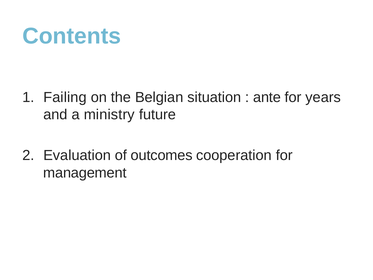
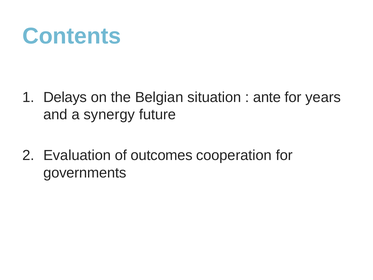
Failing: Failing -> Delays (65, 97)
ministry: ministry -> synergy (109, 115)
management: management -> governments (85, 173)
